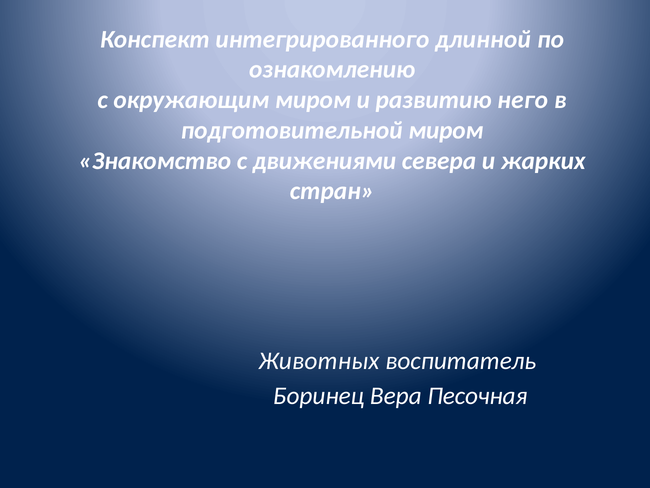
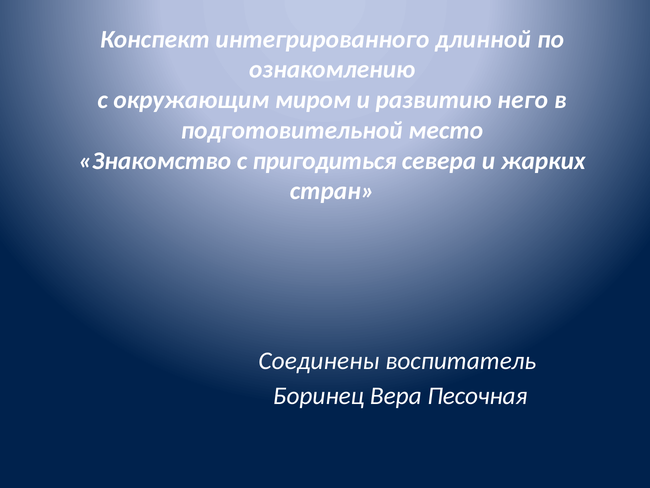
подготовительной миром: миром -> место (446, 130)
движениями: движениями -> пригодиться (325, 161)
Животных: Животных -> Соединены (319, 360)
